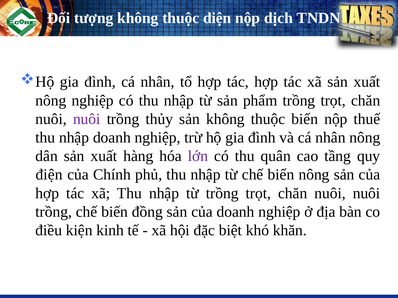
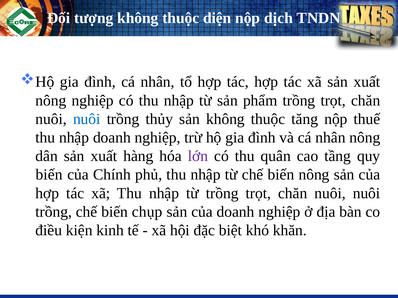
nuôi colour: purple -> blue (87, 119)
thuộc biến: biến -> tăng (305, 119)
điện: điện -> biến (49, 175)
đồng: đồng -> chụp (147, 212)
